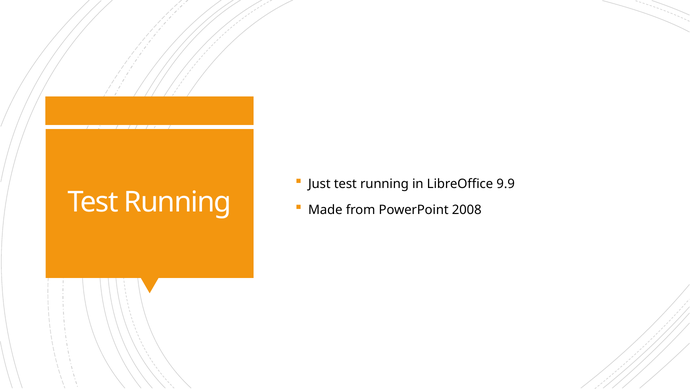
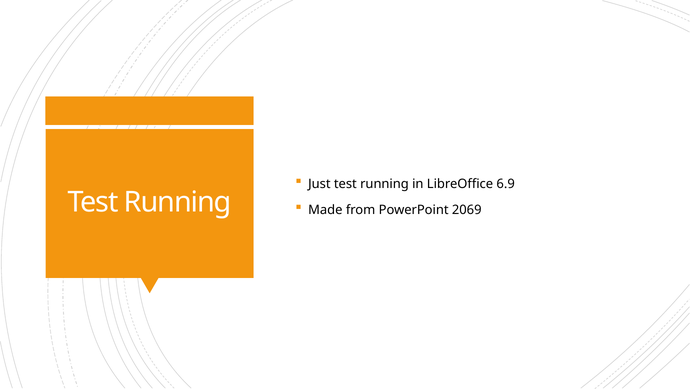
9.9: 9.9 -> 6.9 (506, 184)
2008: 2008 -> 2069 (467, 210)
